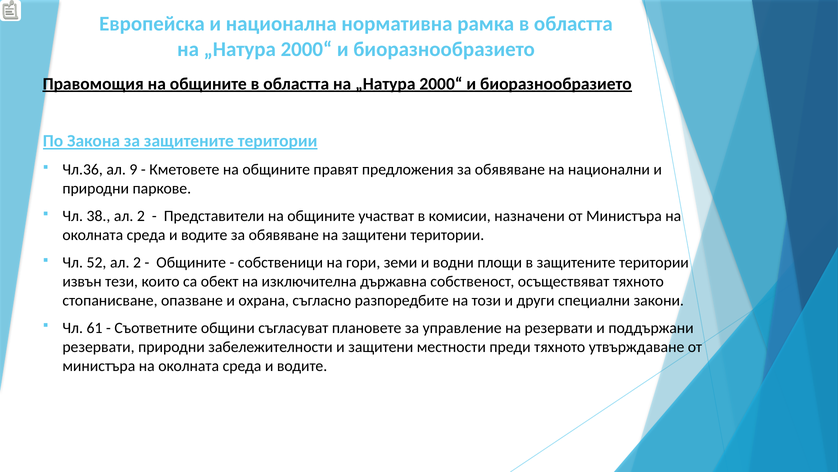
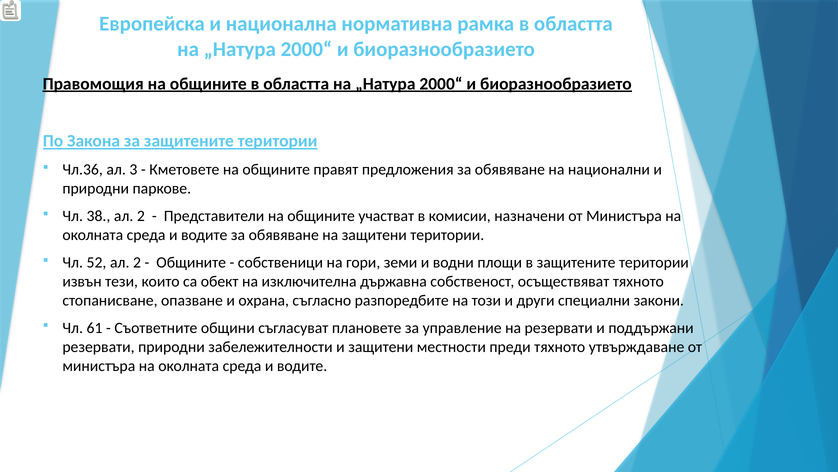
9: 9 -> 3 (133, 169)
